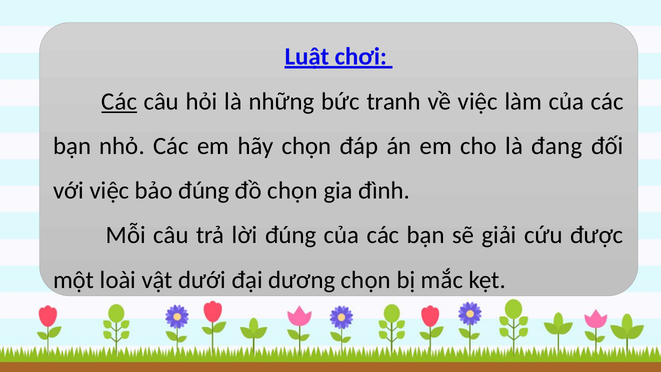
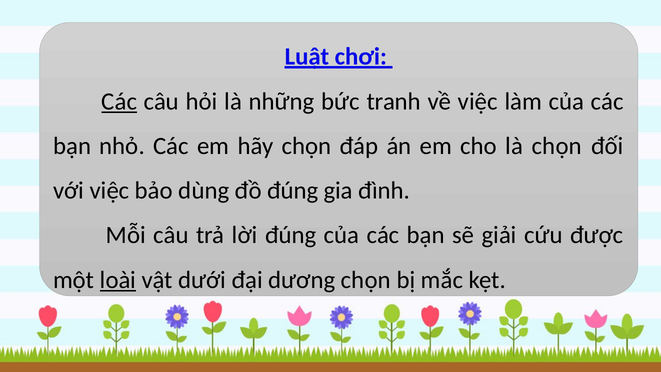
là đang: đang -> chọn (557, 146)
bảo đúng: đúng -> dùng (204, 191)
đồ chọn: chọn -> đúng (293, 191)
loài underline: none -> present (118, 280)
